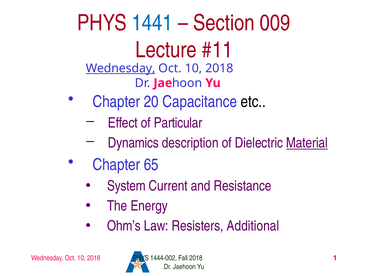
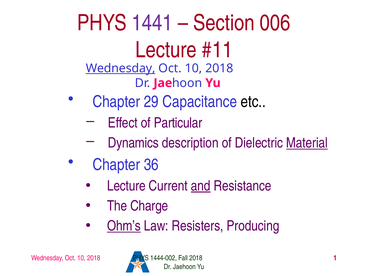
1441 colour: blue -> purple (152, 23)
009: 009 -> 006 (275, 23)
20: 20 -> 29 (151, 102)
65: 65 -> 36 (151, 165)
System: System -> Lecture (126, 186)
and underline: none -> present (201, 186)
Energy: Energy -> Charge (149, 206)
Ohm’s underline: none -> present (124, 226)
Additional: Additional -> Producing (253, 226)
